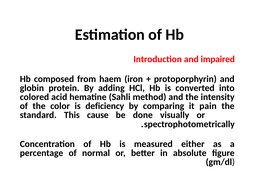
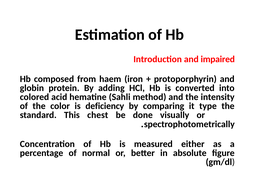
pain: pain -> type (208, 106)
cause: cause -> chest (98, 115)
